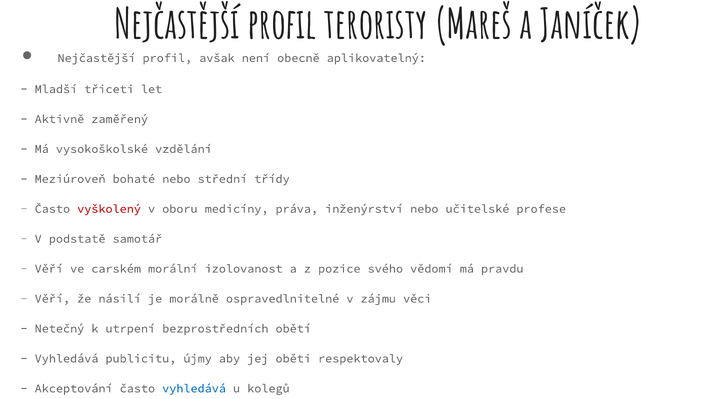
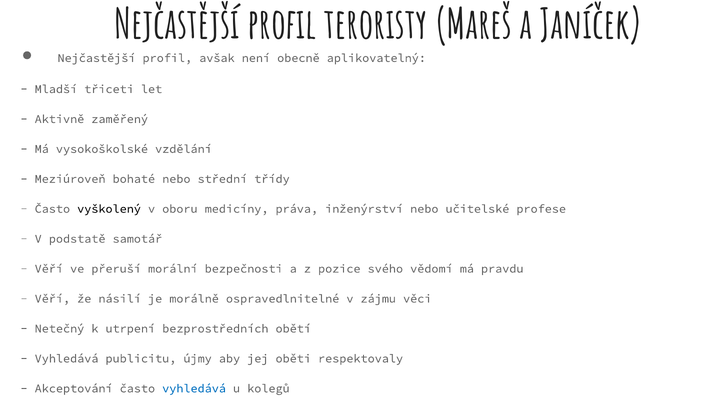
vyškolený colour: red -> black (109, 209)
carském: carském -> přeruší (116, 269)
izolovanost: izolovanost -> bezpečnosti (244, 269)
